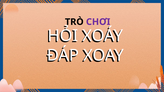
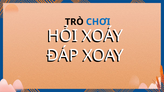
CHƠI colour: purple -> blue (98, 22)
